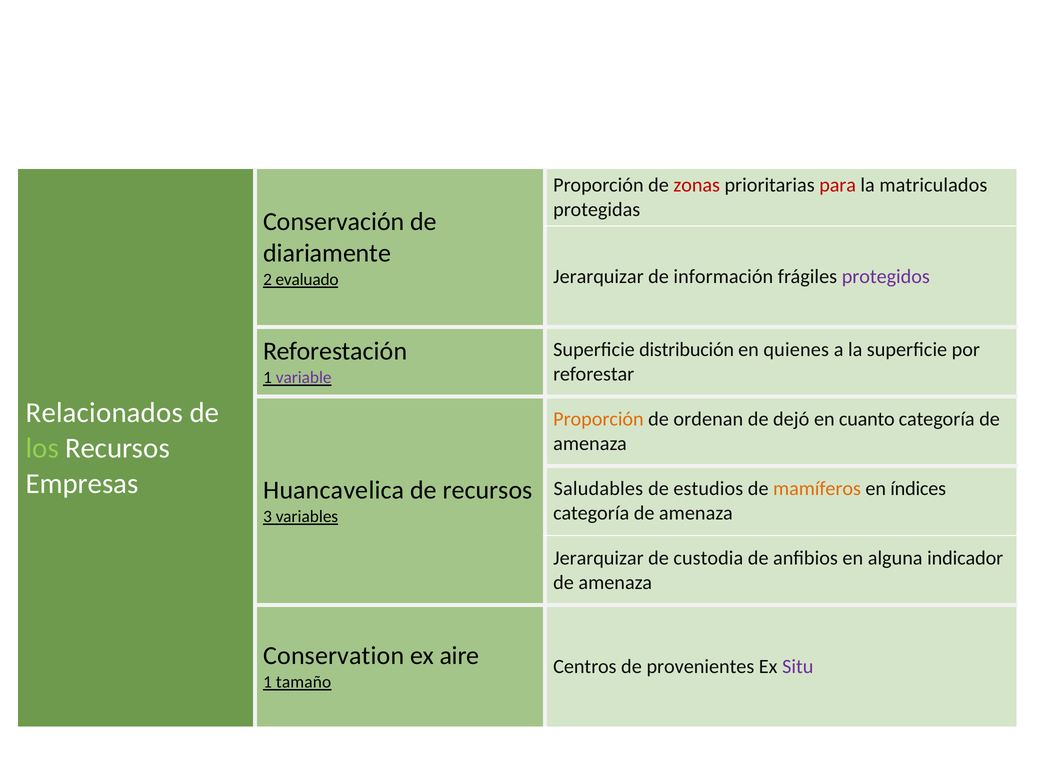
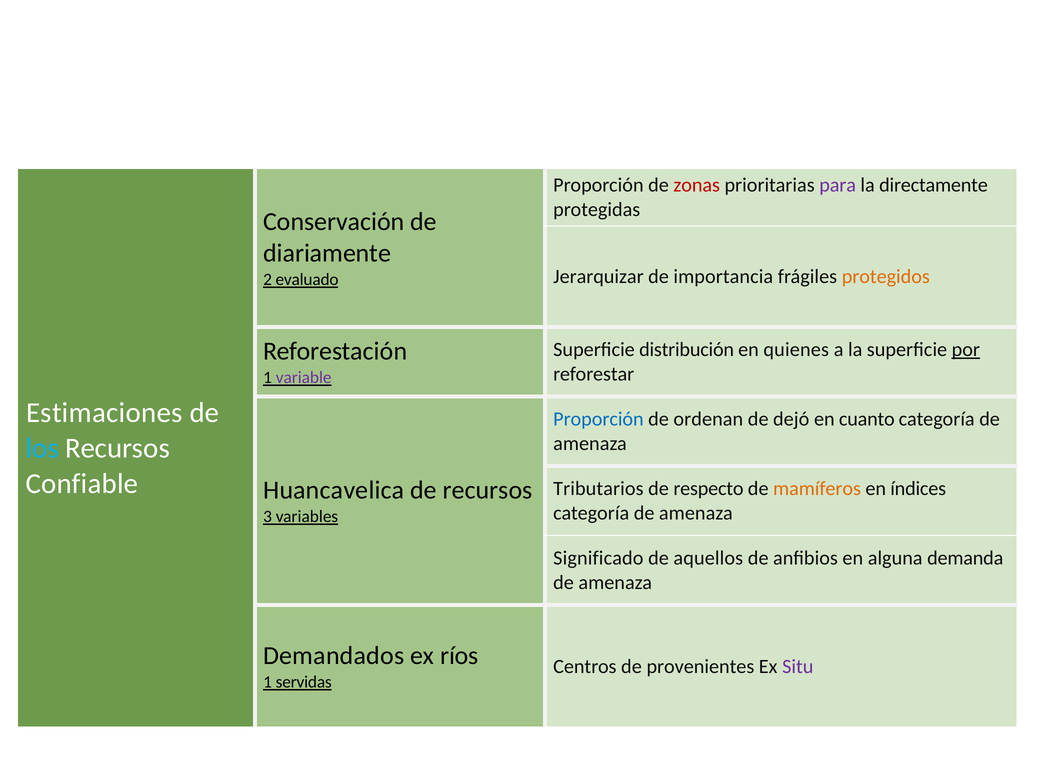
para colour: red -> purple (838, 185)
matriculados: matriculados -> directamente (933, 185)
información: información -> importancia (723, 277)
protegidos colour: purple -> orange (886, 277)
por underline: none -> present (966, 350)
Relacionados: Relacionados -> Estimaciones (104, 413)
Proporción colour: orange -> blue (598, 419)
los colour: light green -> light blue (42, 448)
Empresas: Empresas -> Confiable (82, 484)
Saludables: Saludables -> Tributarios (598, 489)
estudios: estudios -> respecto (708, 489)
Jerarquizar: Jerarquizar -> Significado (598, 558)
custodia: custodia -> aquellos (708, 558)
indicador: indicador -> demanda (965, 558)
Conservation: Conservation -> Demandados (334, 656)
aire: aire -> ríos (459, 656)
tamaño: tamaño -> servidas (304, 682)
